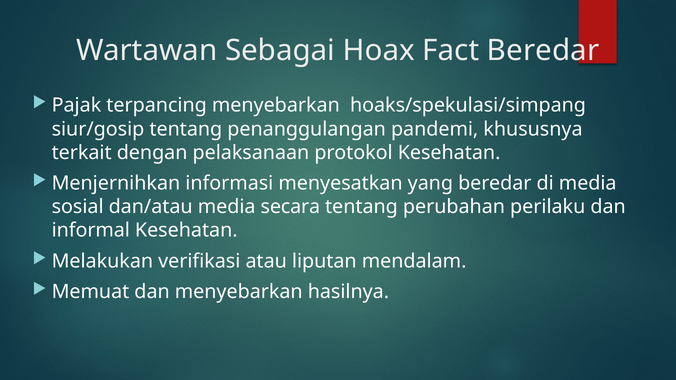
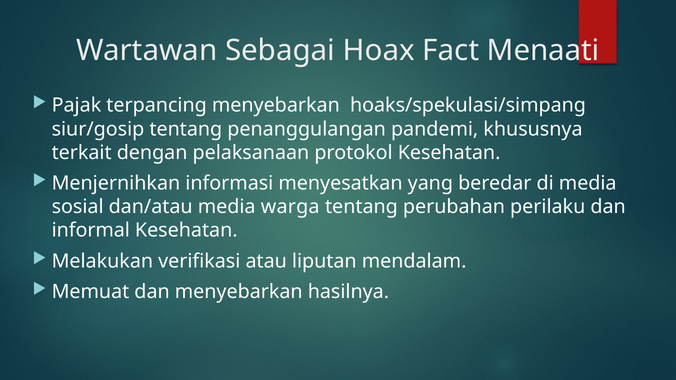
Fact Beredar: Beredar -> Menaati (543, 51)
secara: secara -> warga (290, 207)
